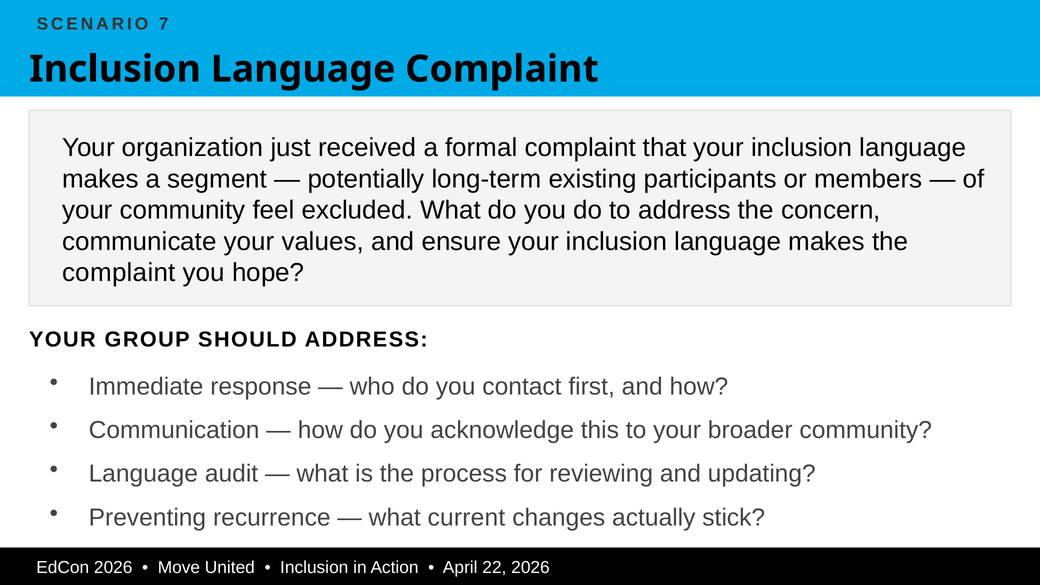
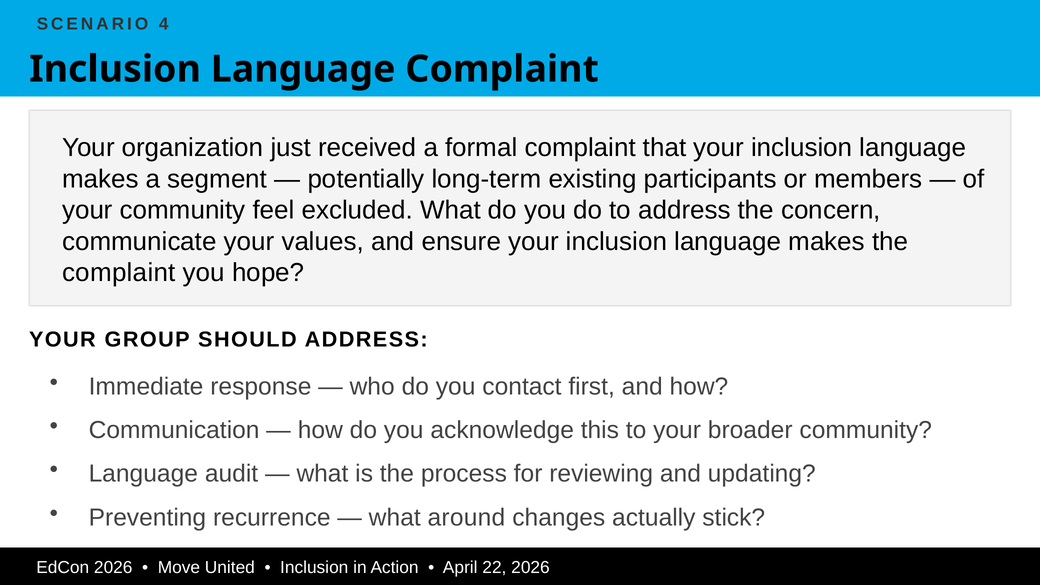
7: 7 -> 4 (164, 24)
current: current -> around (466, 518)
